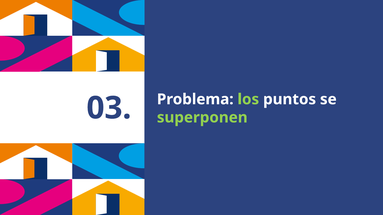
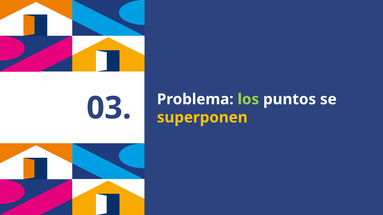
superponen colour: light green -> yellow (202, 118)
